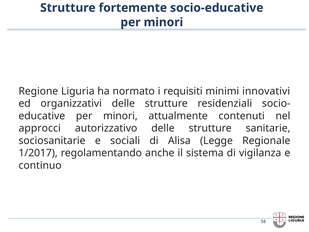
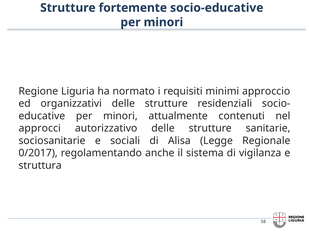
innovativi: innovativi -> approccio (266, 91)
1/2017: 1/2017 -> 0/2017 (38, 153)
continuo: continuo -> struttura (40, 165)
